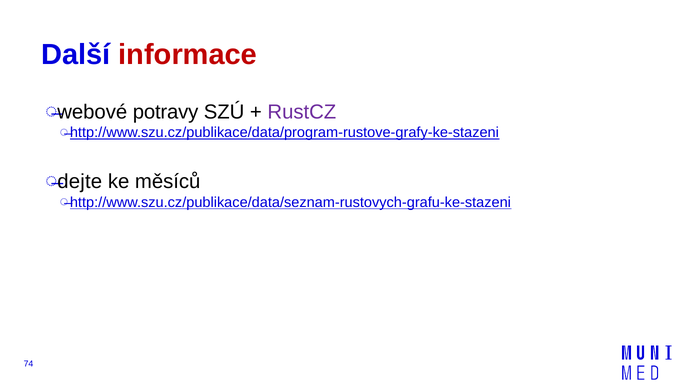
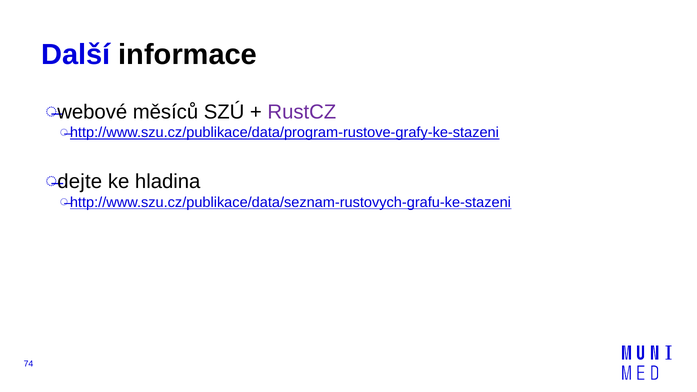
informace colour: red -> black (188, 55)
potravy: potravy -> měsíců (165, 112)
měsíců: měsíců -> hladina (168, 182)
